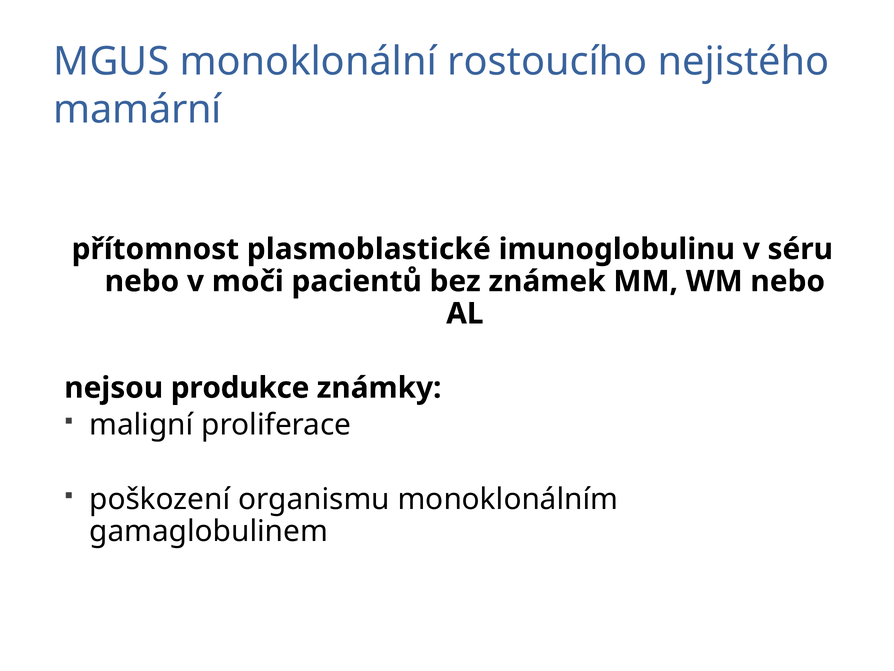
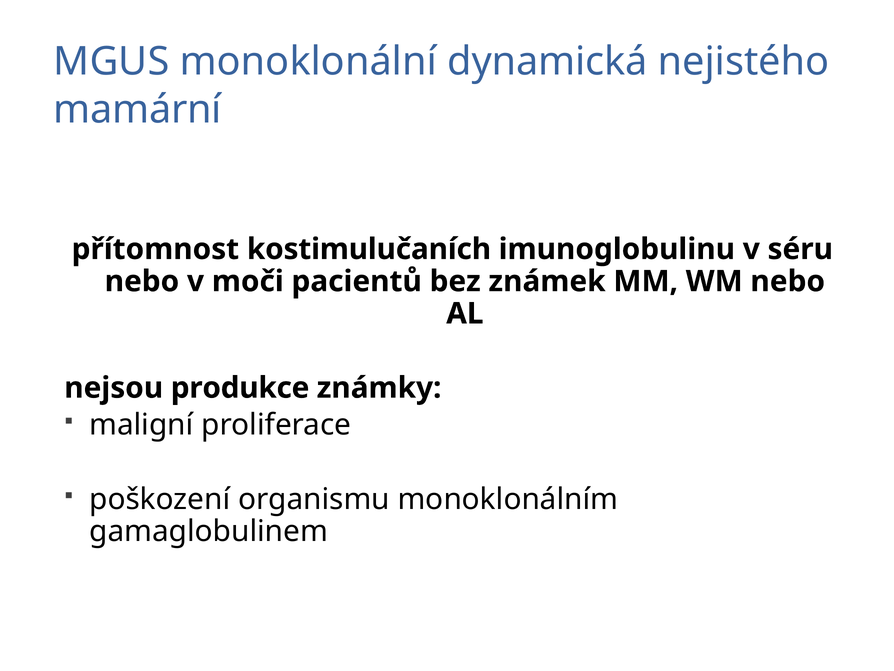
rostoucího: rostoucího -> dynamická (547, 62)
plasmoblastické: plasmoblastické -> kostimulučaních (369, 249)
